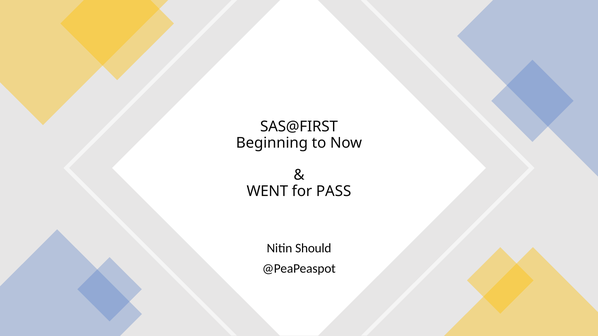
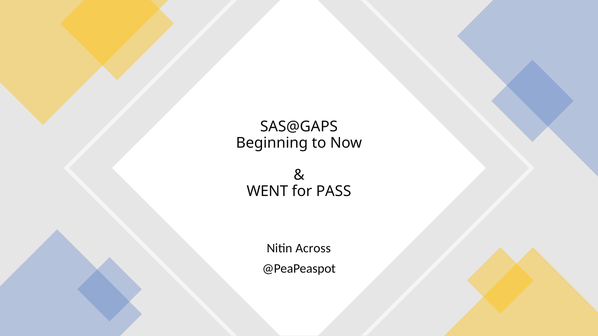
SAS@FIRST: SAS@FIRST -> SAS@GAPS (299, 127)
Should: Should -> Across (313, 248)
